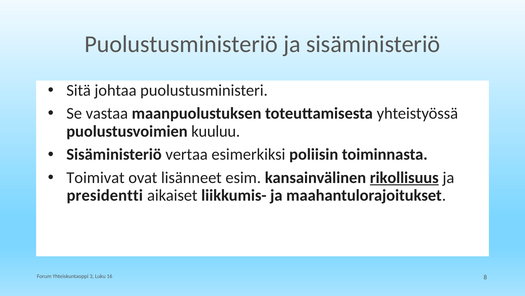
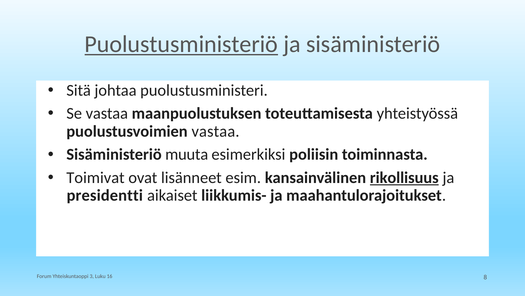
Puolustusministeriö underline: none -> present (181, 44)
puolustusvoimien kuuluu: kuuluu -> vastaa (216, 131)
vertaa: vertaa -> muuta (187, 154)
